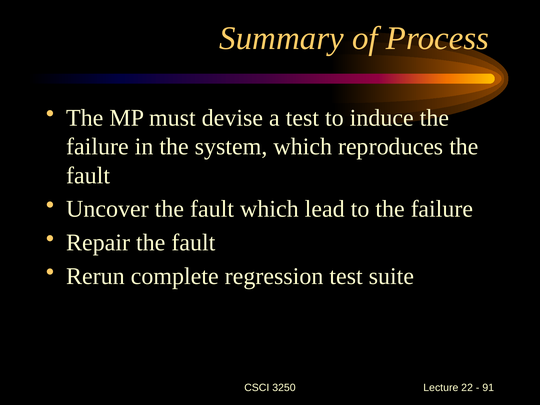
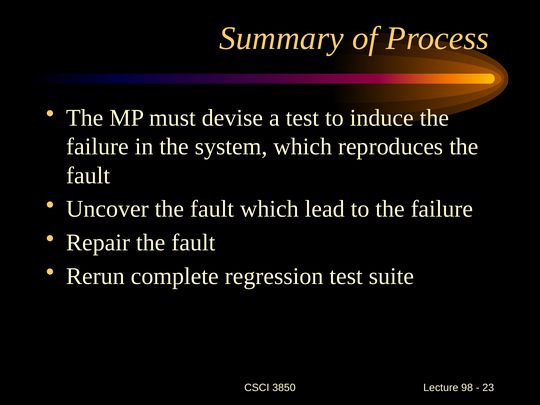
3250: 3250 -> 3850 (284, 388)
22: 22 -> 98 (467, 388)
91: 91 -> 23 (488, 388)
